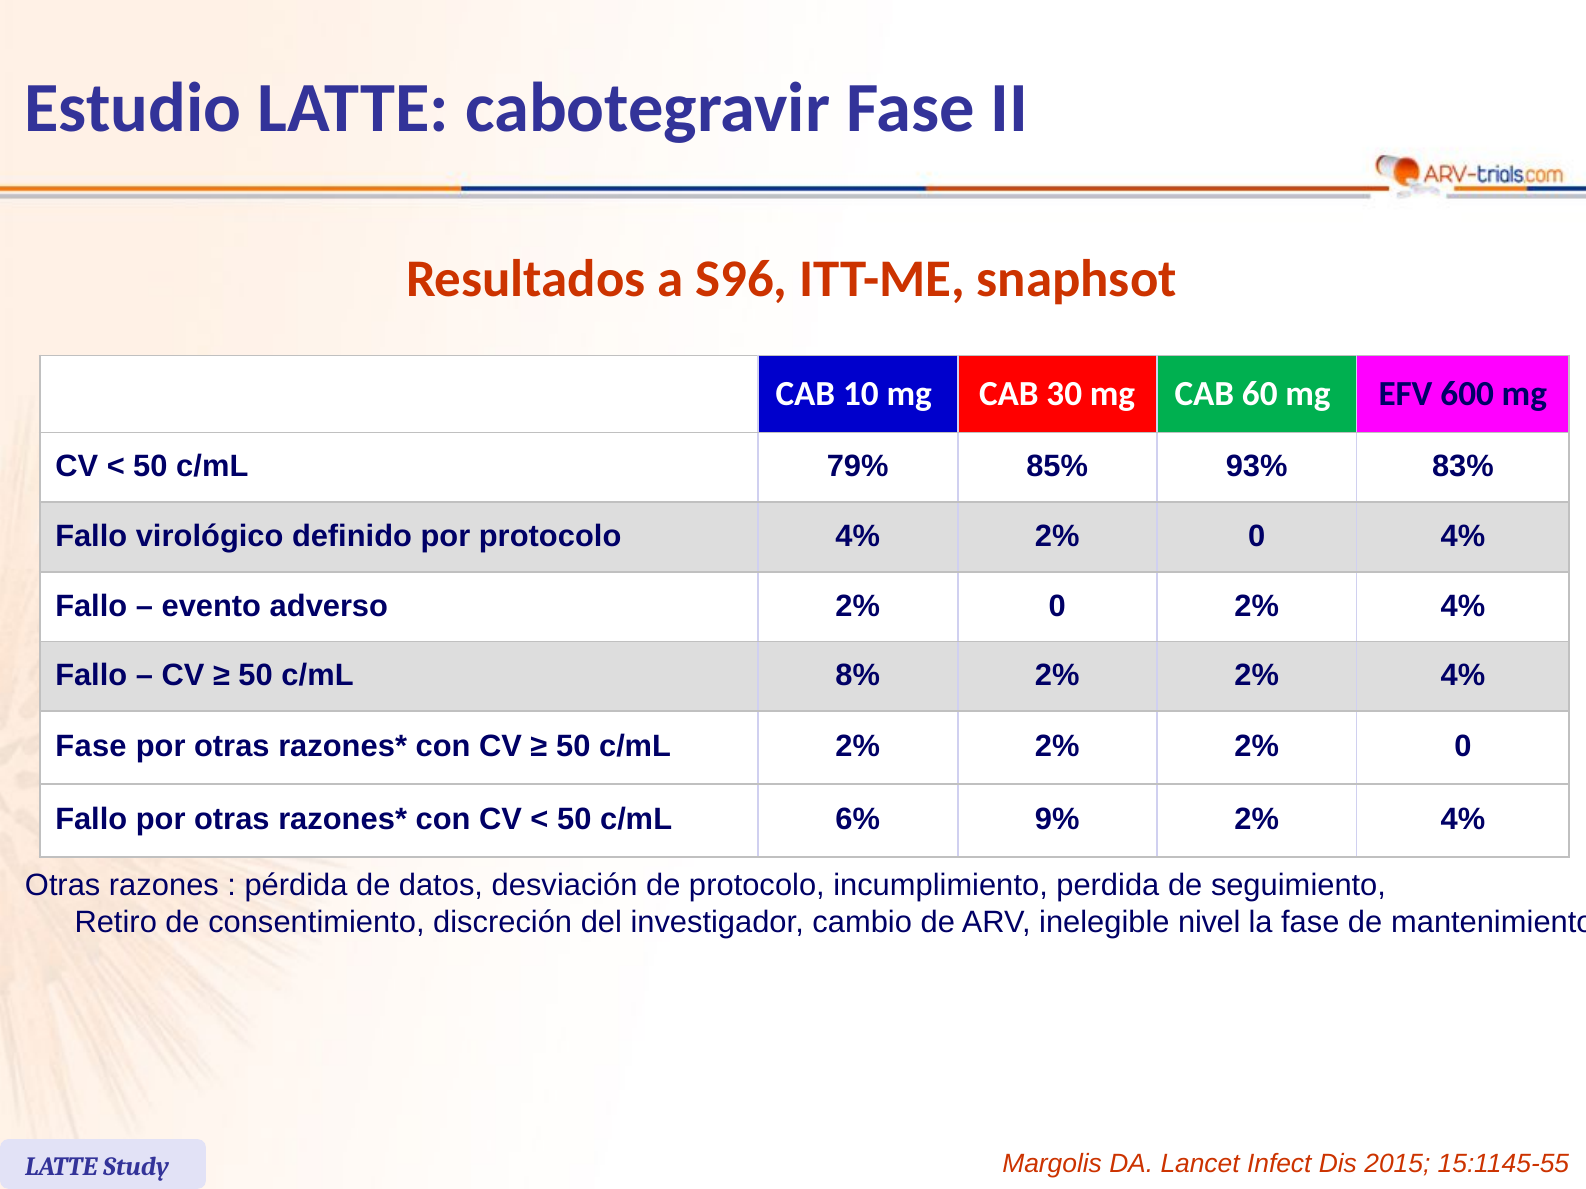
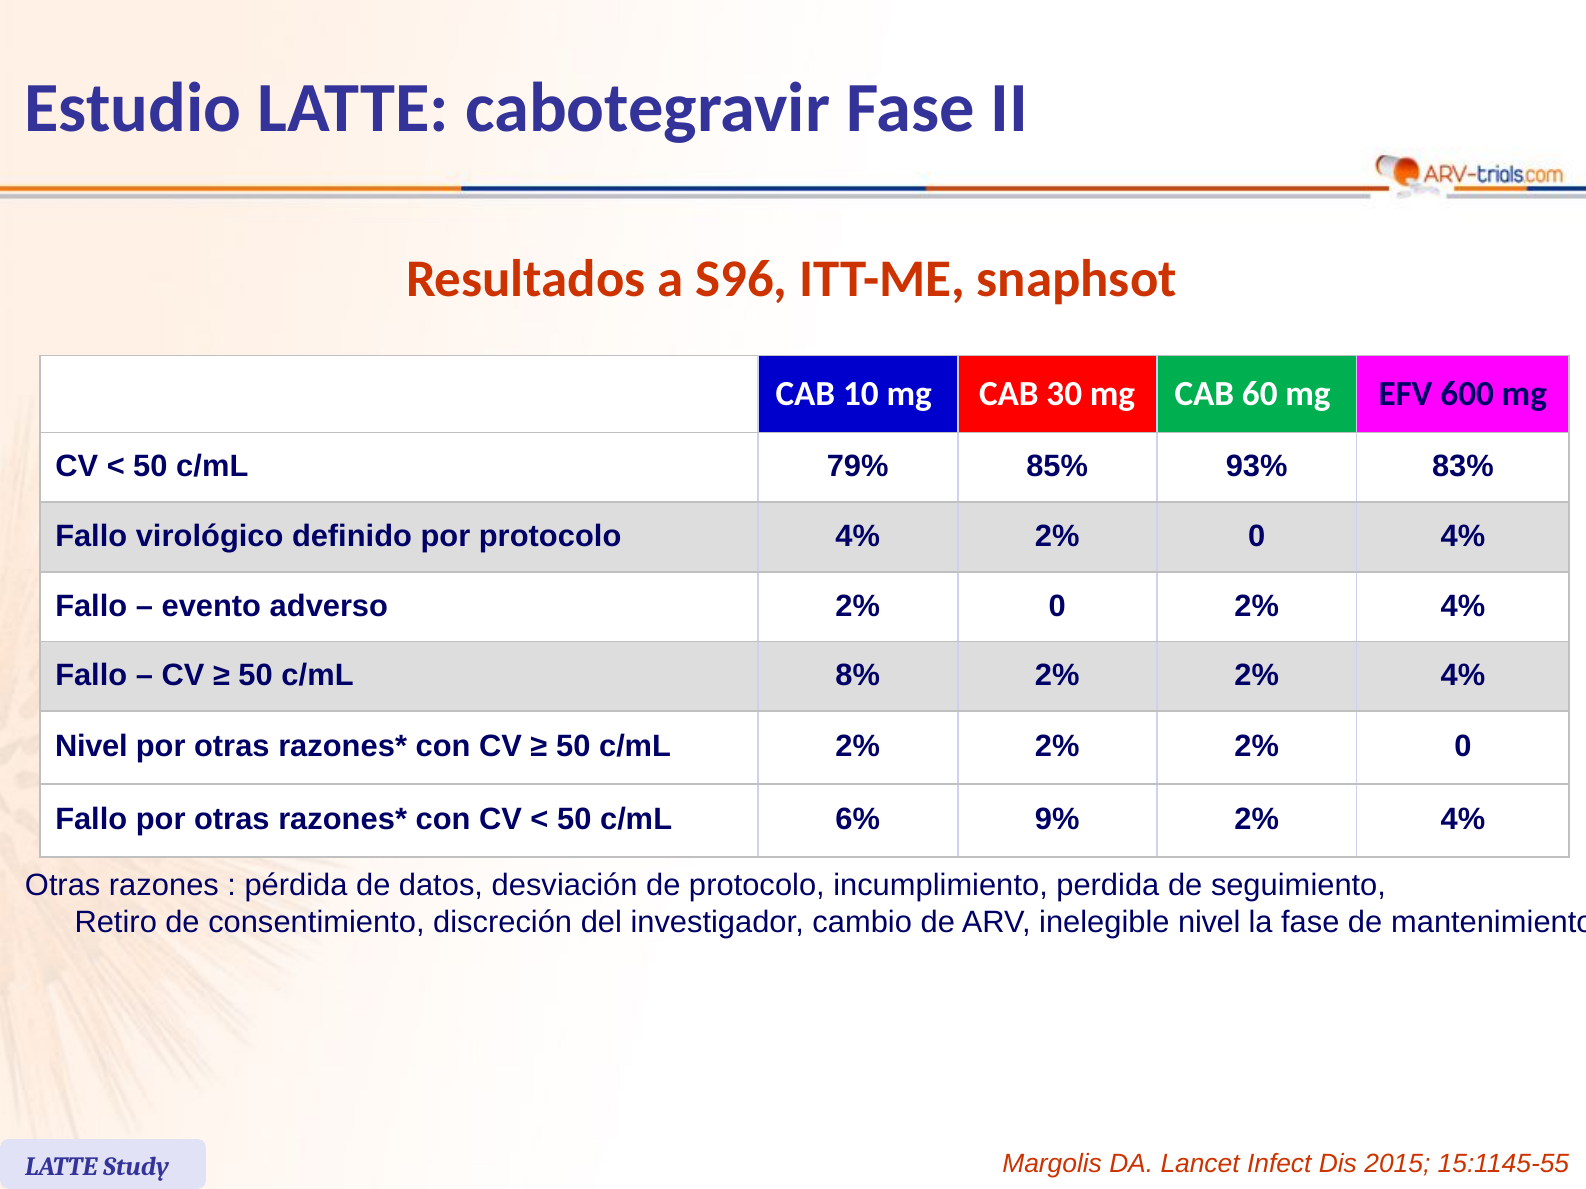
Fase: Fase -> Nivel (91, 747)
